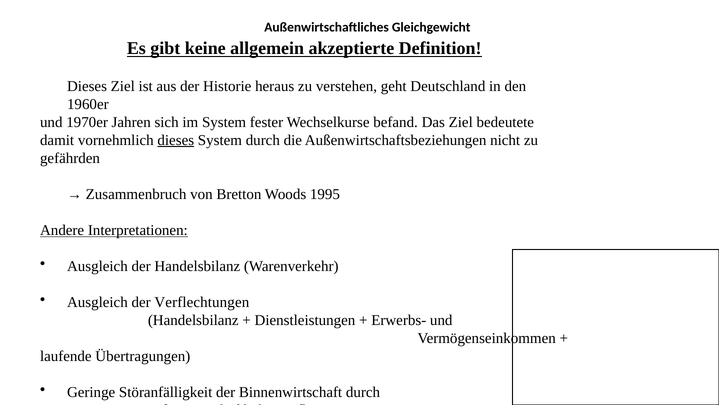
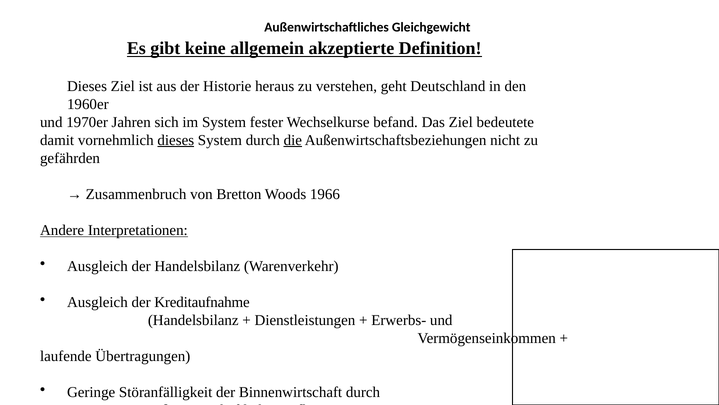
die underline: none -> present (293, 140)
1995: 1995 -> 1966 (325, 194)
Verflechtungen: Verflechtungen -> Kreditaufnahme (202, 302)
